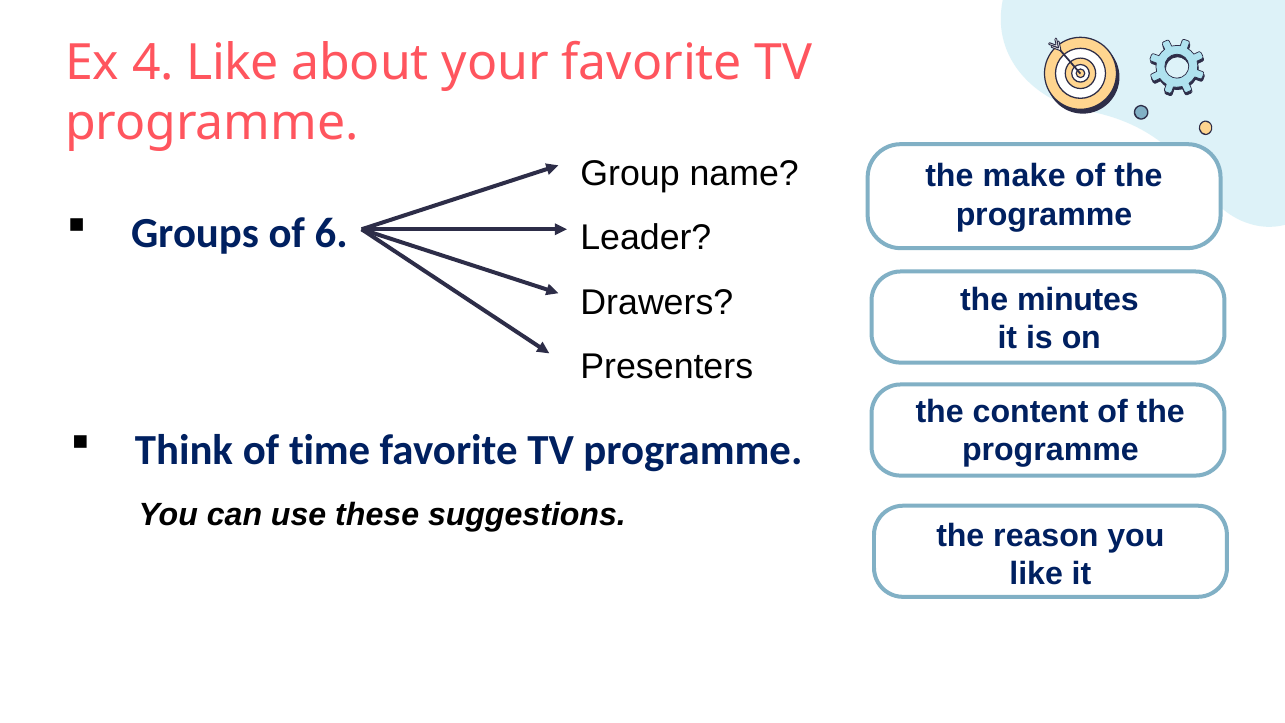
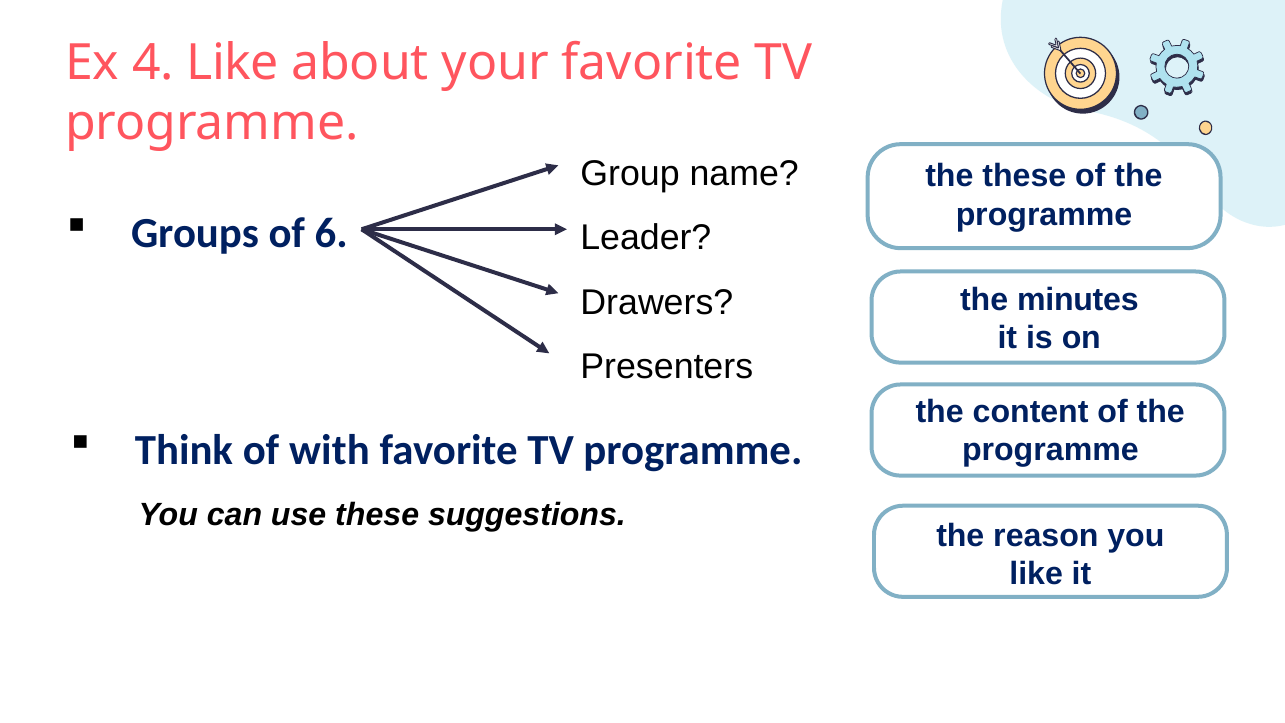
the make: make -> these (1024, 176)
time: time -> with (329, 451)
